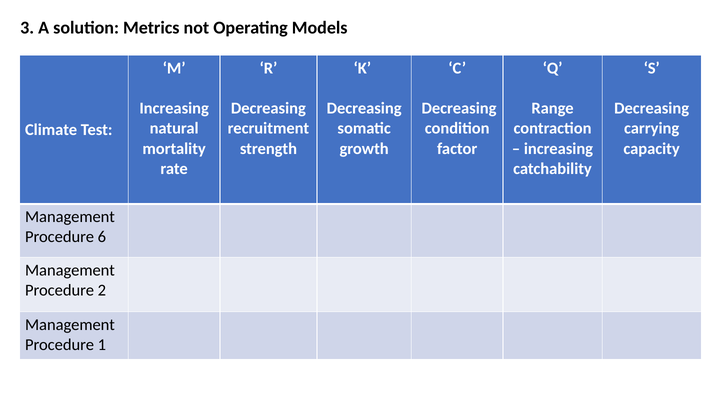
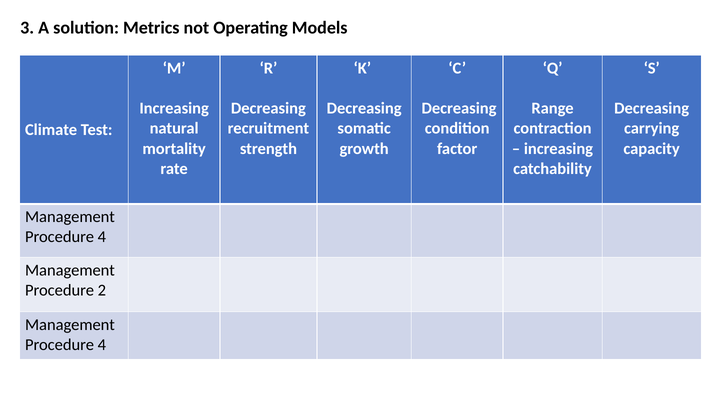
6: 6 -> 4 (102, 237)
1: 1 -> 4 (102, 344)
